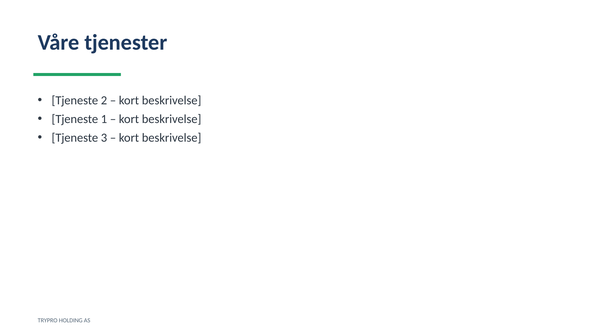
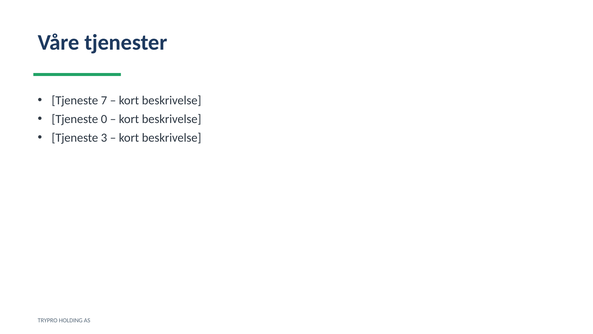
2: 2 -> 7 (104, 100)
1: 1 -> 0 (104, 119)
